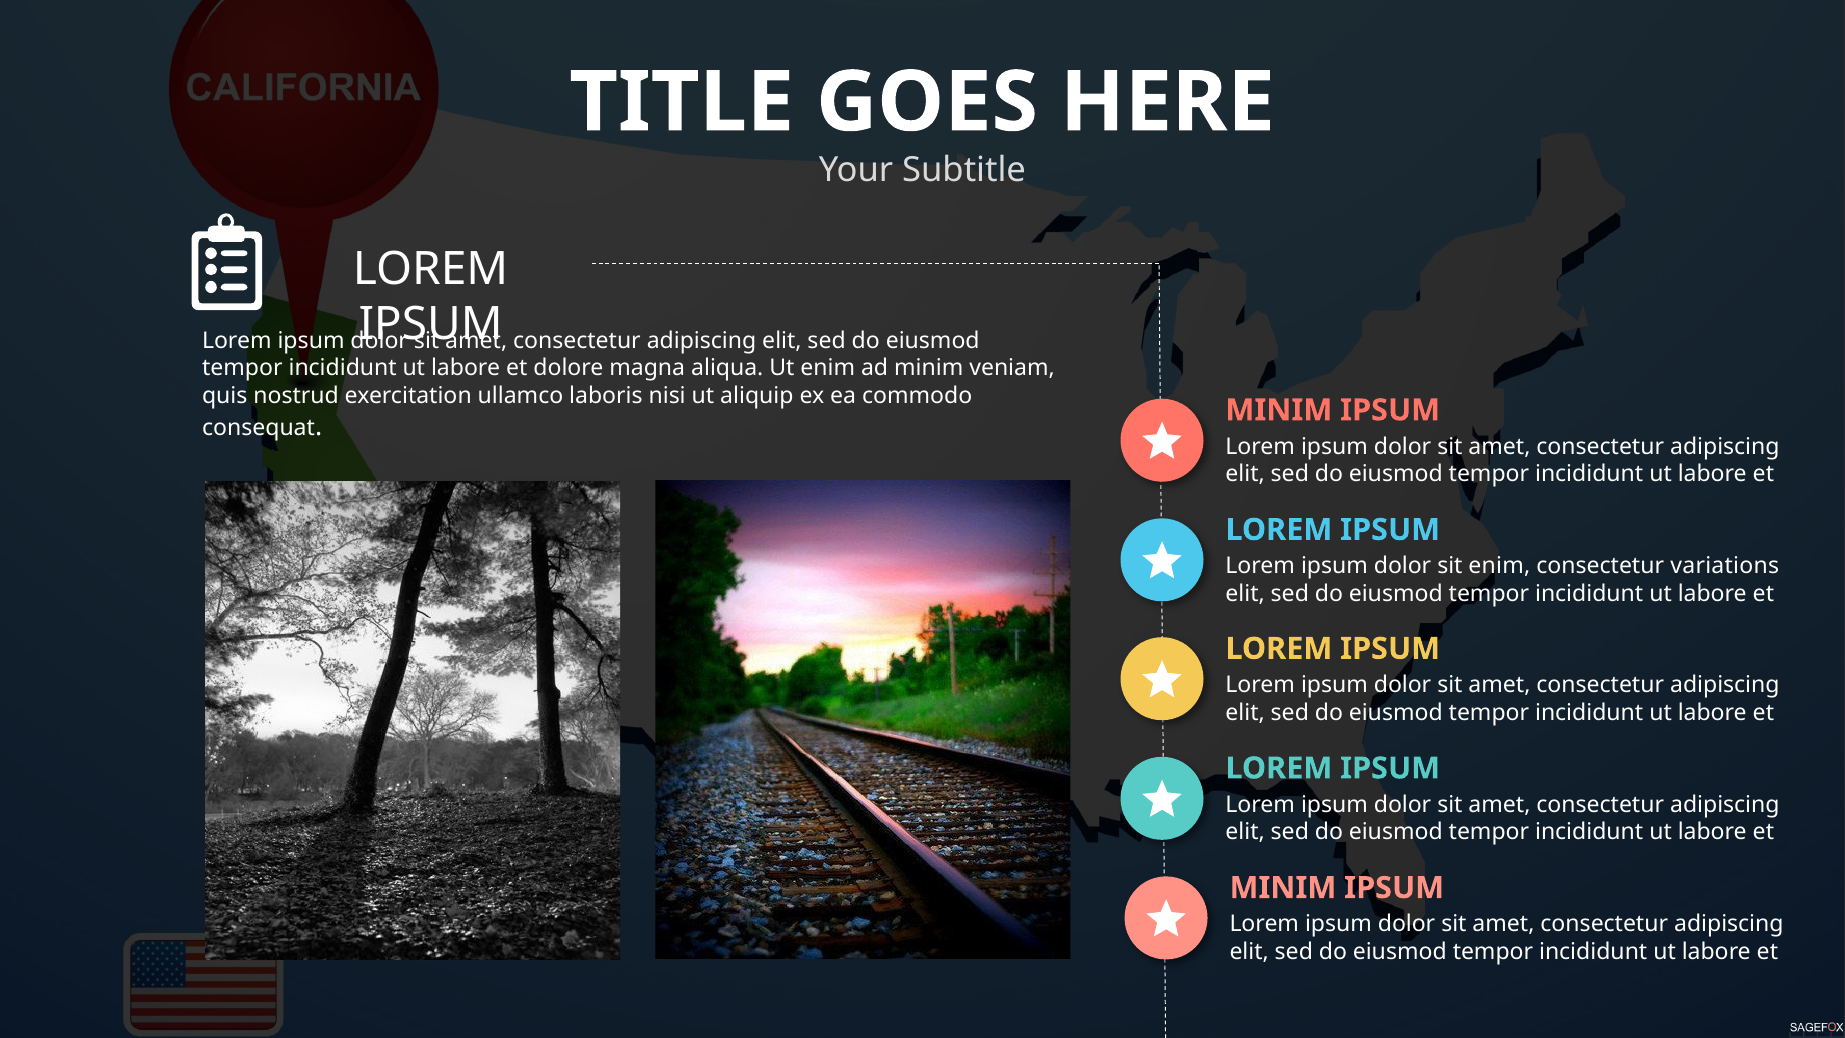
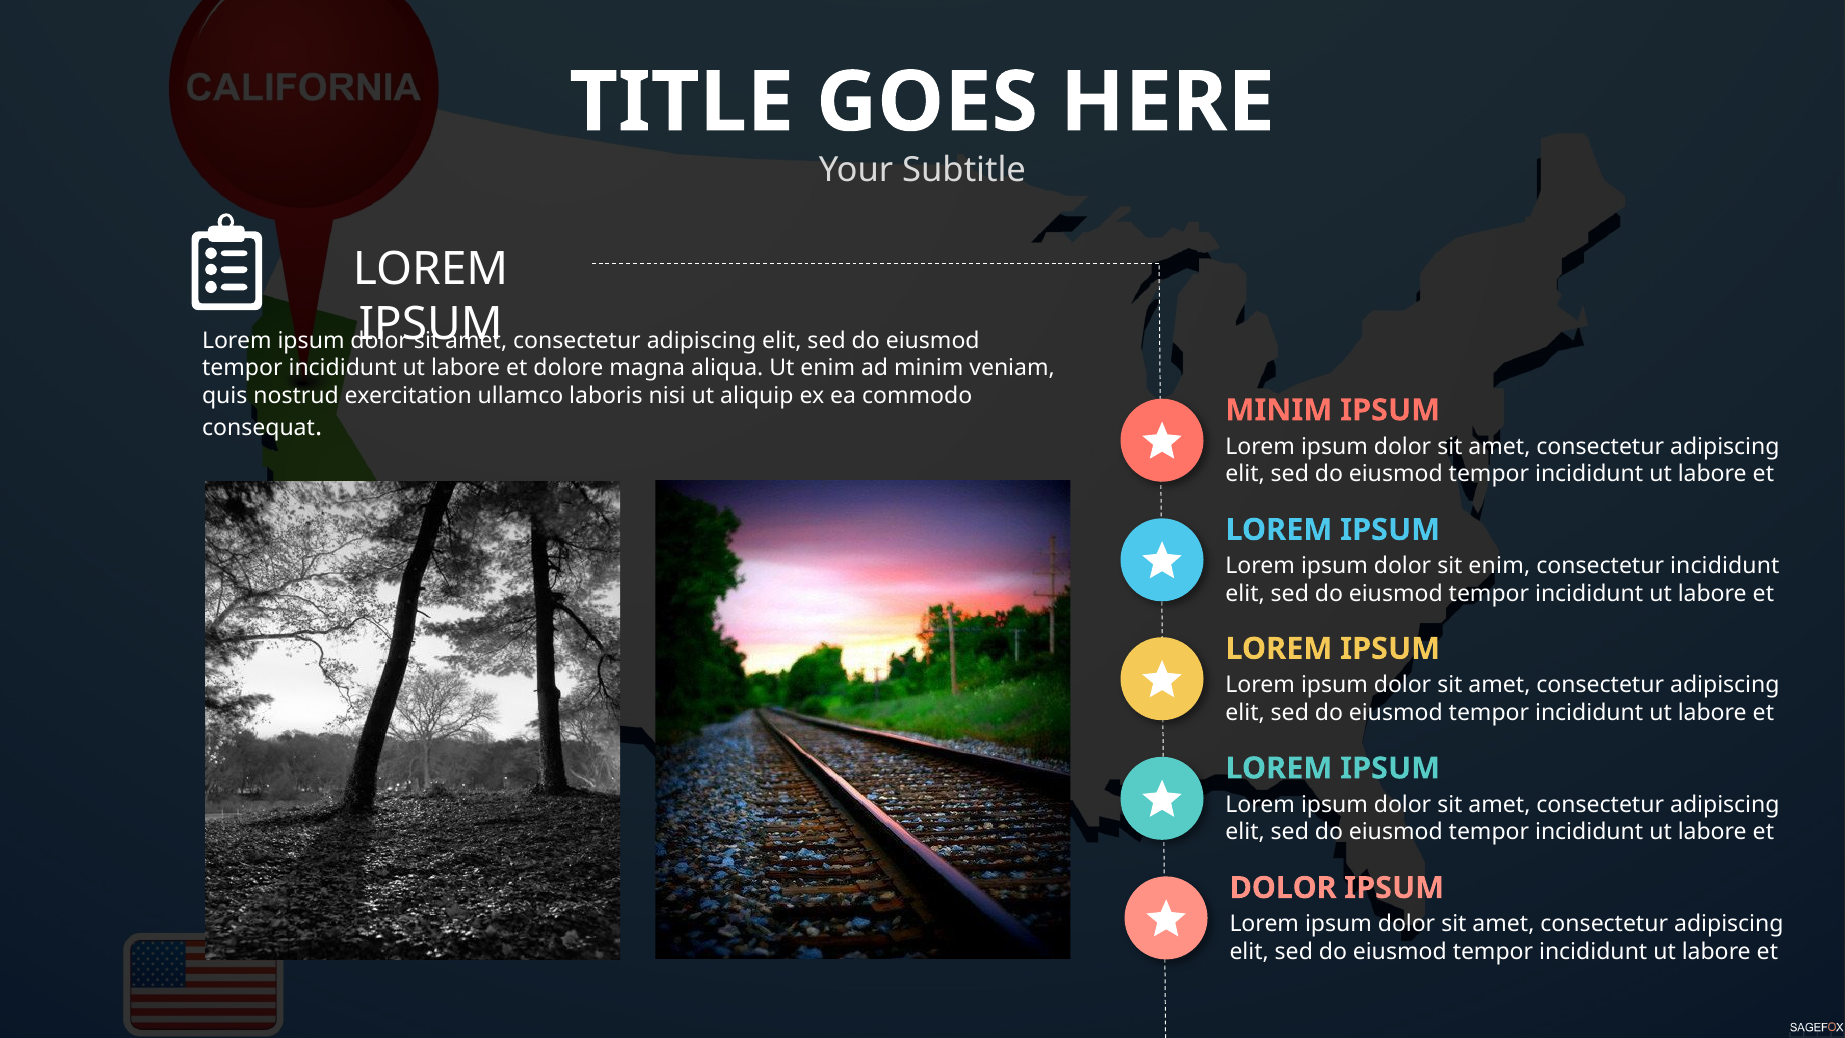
consectetur variations: variations -> incididunt (1725, 566)
MINIM: MINIM -> DOLOR (1283, 888)
